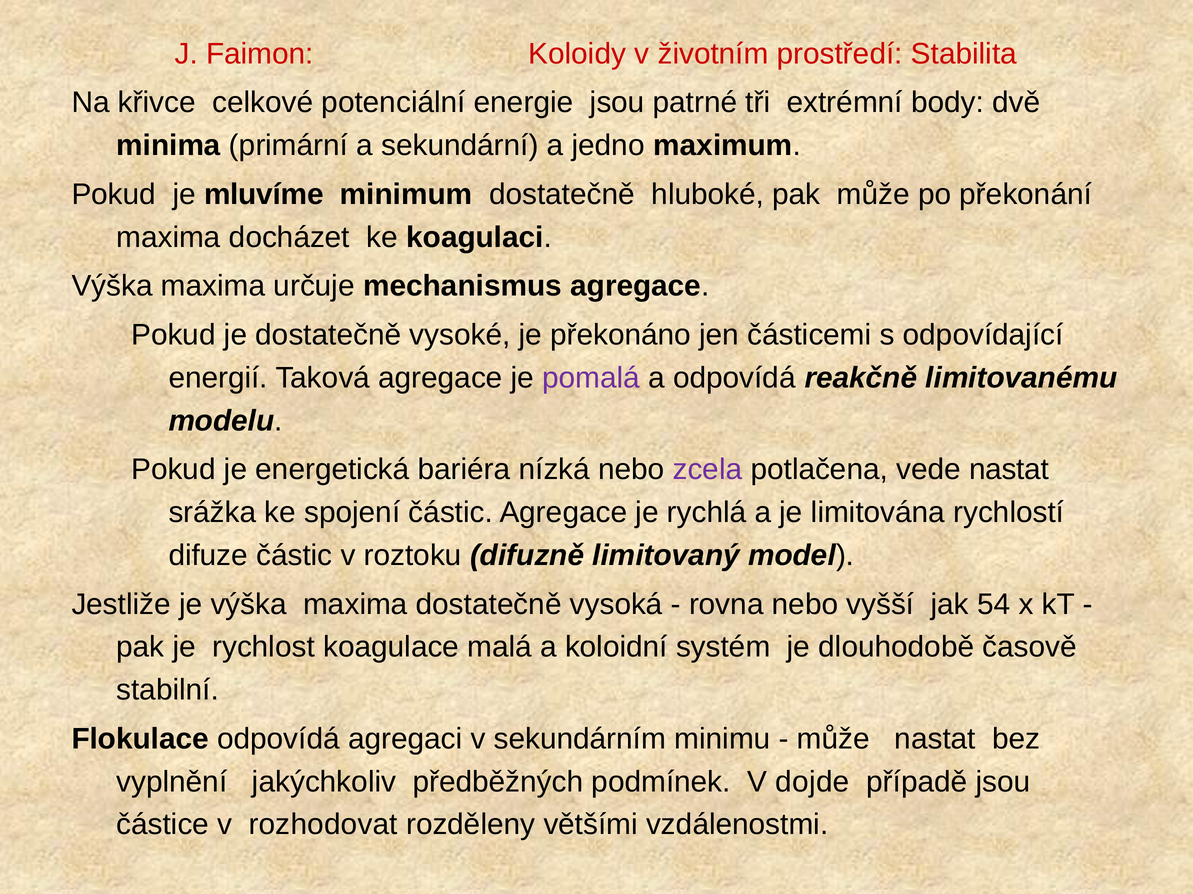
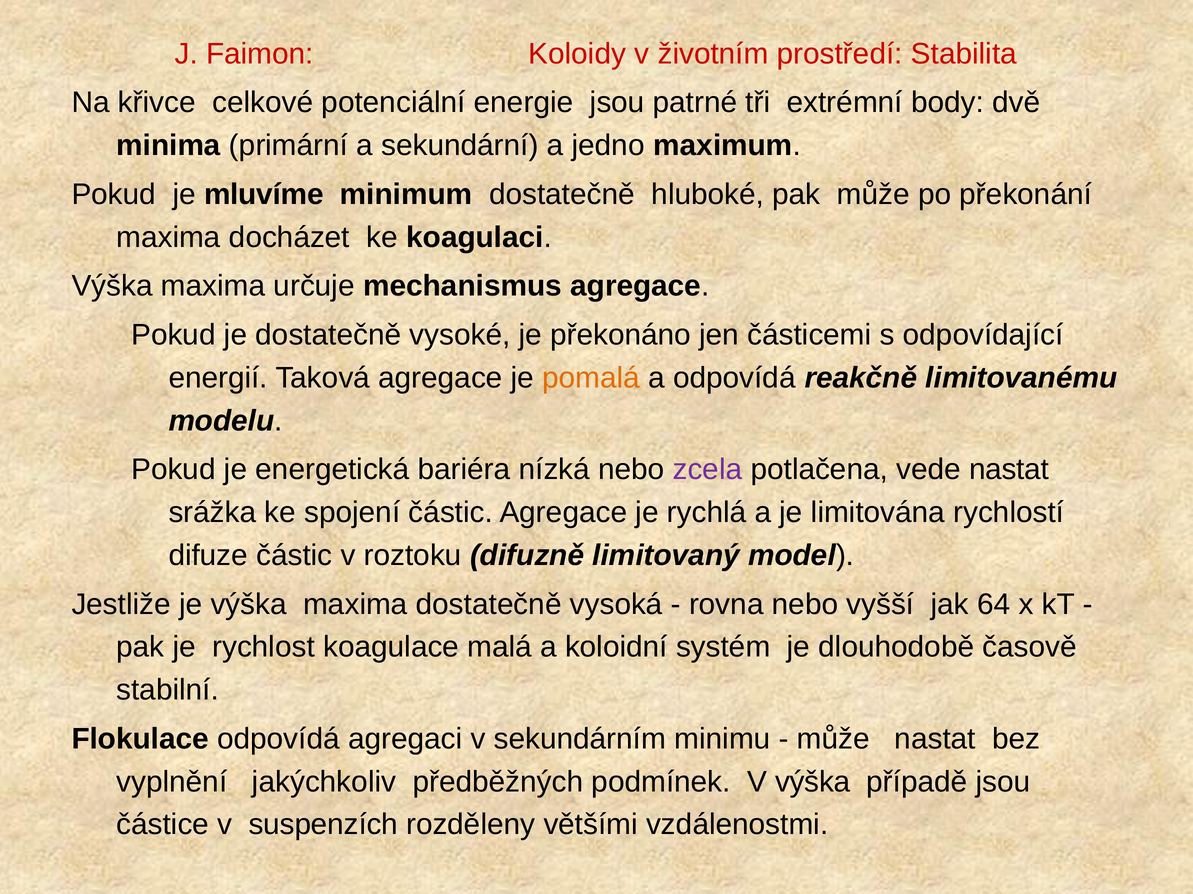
pomalá colour: purple -> orange (591, 378)
54: 54 -> 64 (994, 605)
V dojde: dojde -> výška (813, 782)
rozhodovat: rozhodovat -> suspenzích (323, 825)
